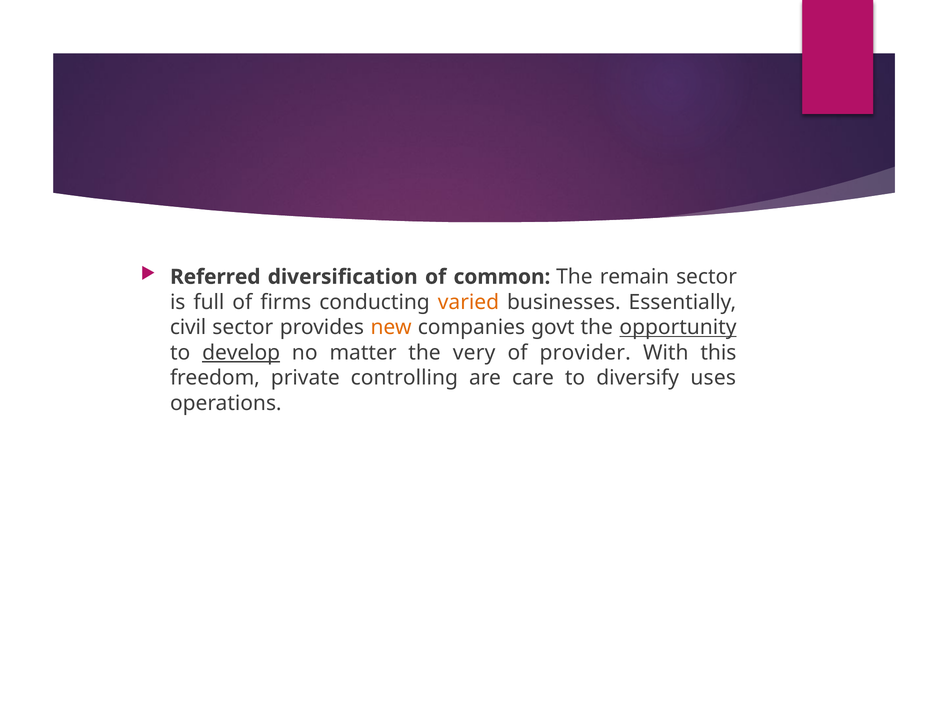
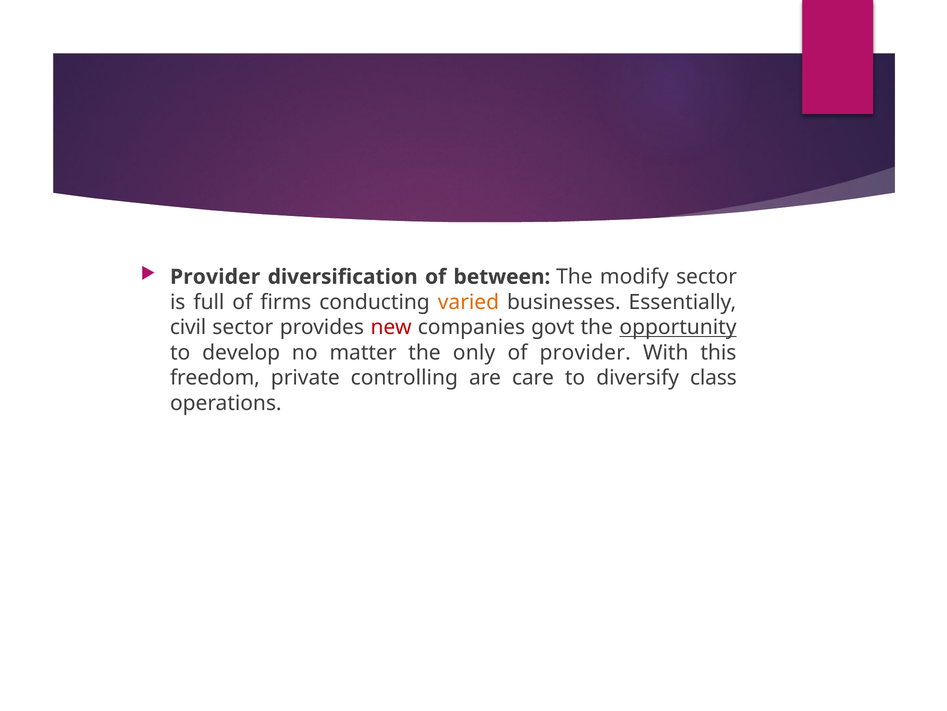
Referred: Referred -> Provider (215, 277)
common: common -> between (502, 277)
remain: remain -> modify (634, 277)
new colour: orange -> red (391, 327)
develop underline: present -> none (241, 352)
very: very -> only (474, 352)
uses: uses -> class (713, 378)
